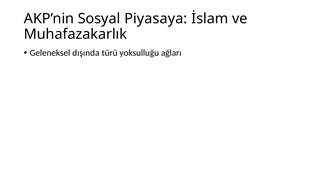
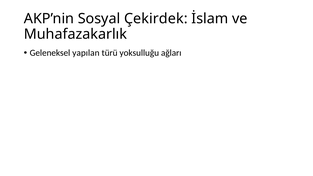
Piyasaya: Piyasaya -> Çekirdek (156, 19)
dışında: dışında -> yapılan (86, 53)
